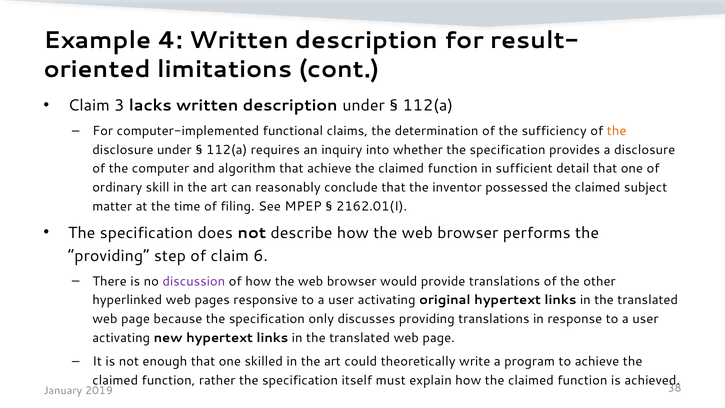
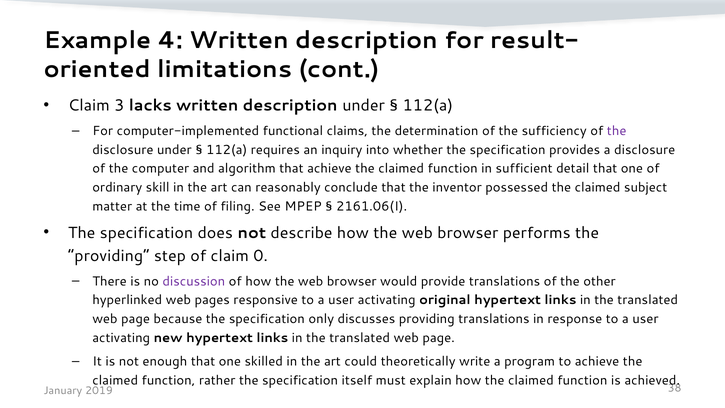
the colour: orange -> purple (617, 131)
2162.01(I: 2162.01(I -> 2161.06(I (372, 206)
6: 6 -> 0 (261, 256)
